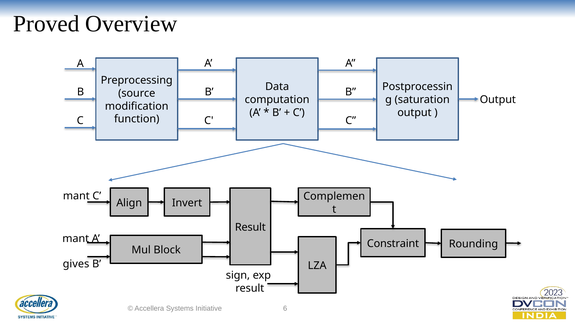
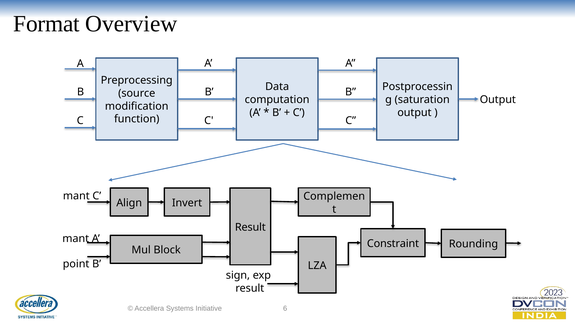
Proved: Proved -> Format (46, 24)
gives: gives -> point (76, 264)
